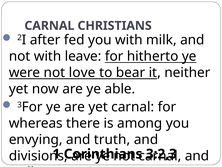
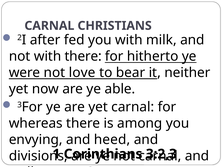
with leave: leave -> there (83, 56)
truth: truth -> heed (112, 139)
